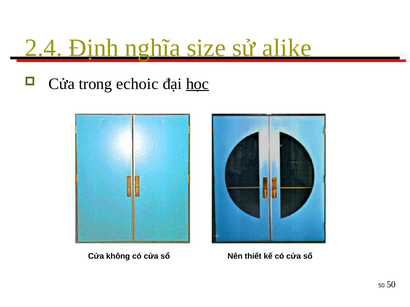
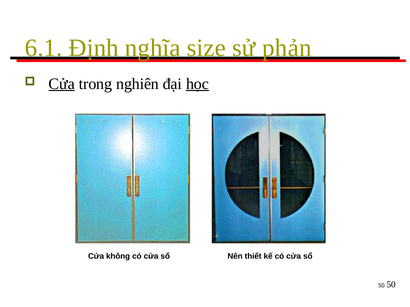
2.4: 2.4 -> 6.1 (44, 48)
alike: alike -> phản (287, 48)
Cửa underline: none -> present (62, 84)
echoic: echoic -> nghiên (138, 84)
